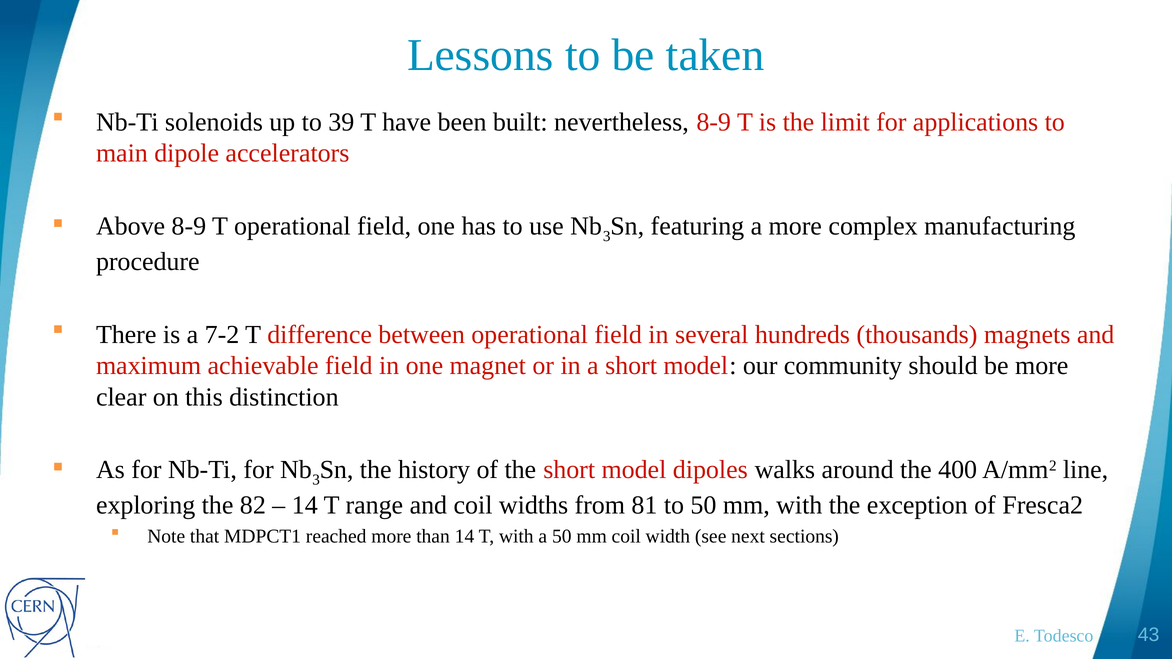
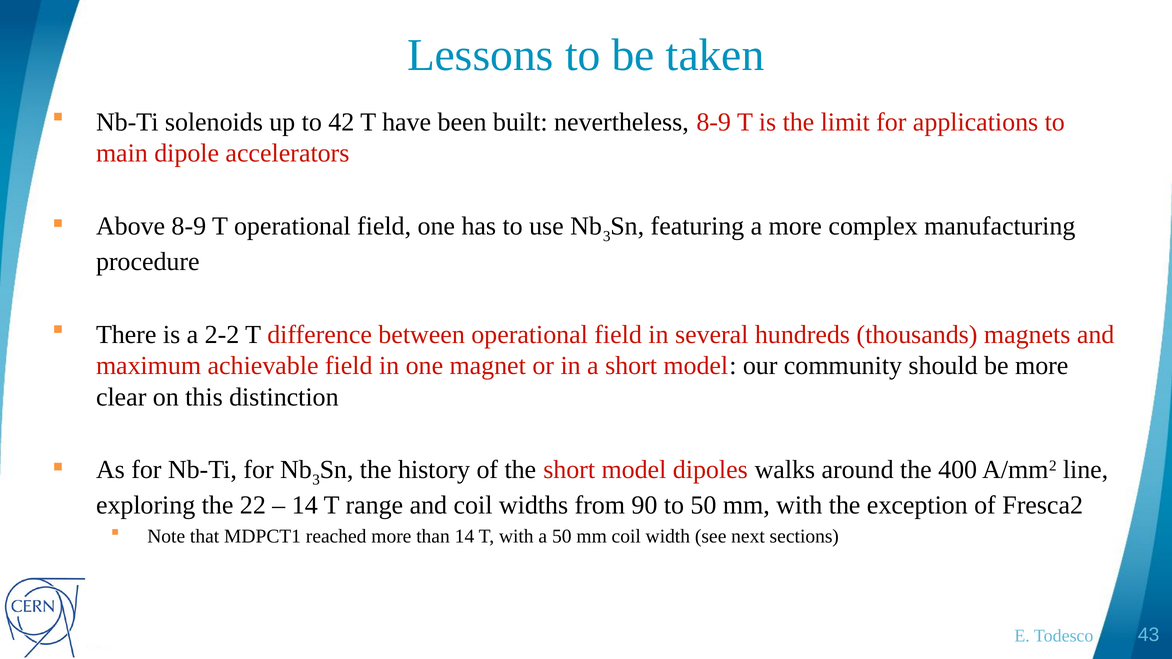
39: 39 -> 42 (341, 122)
7-2: 7-2 -> 2-2 (222, 335)
82: 82 -> 22 (253, 506)
81: 81 -> 90 (644, 506)
